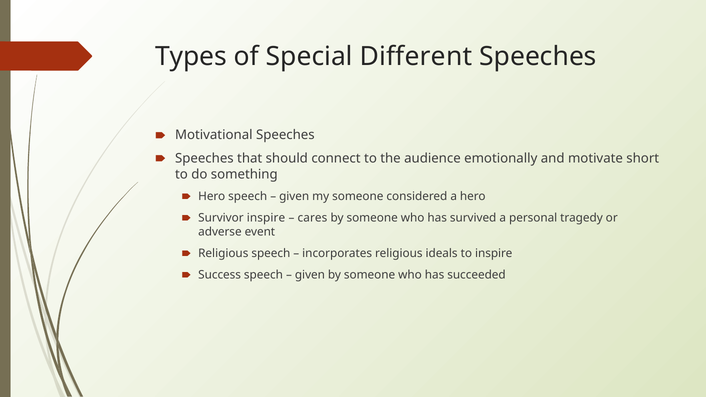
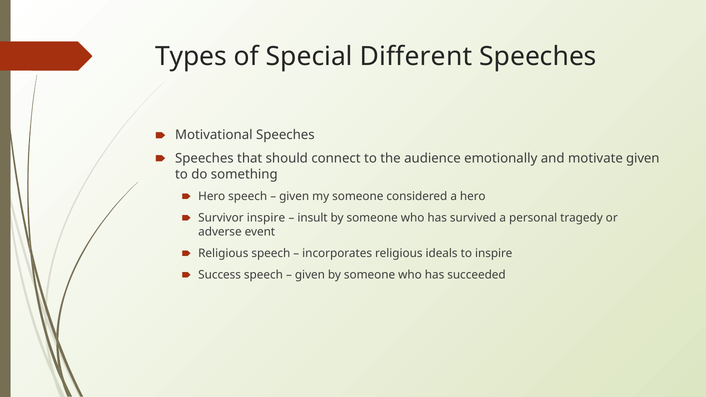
motivate short: short -> given (643, 158)
cares: cares -> insult (313, 218)
